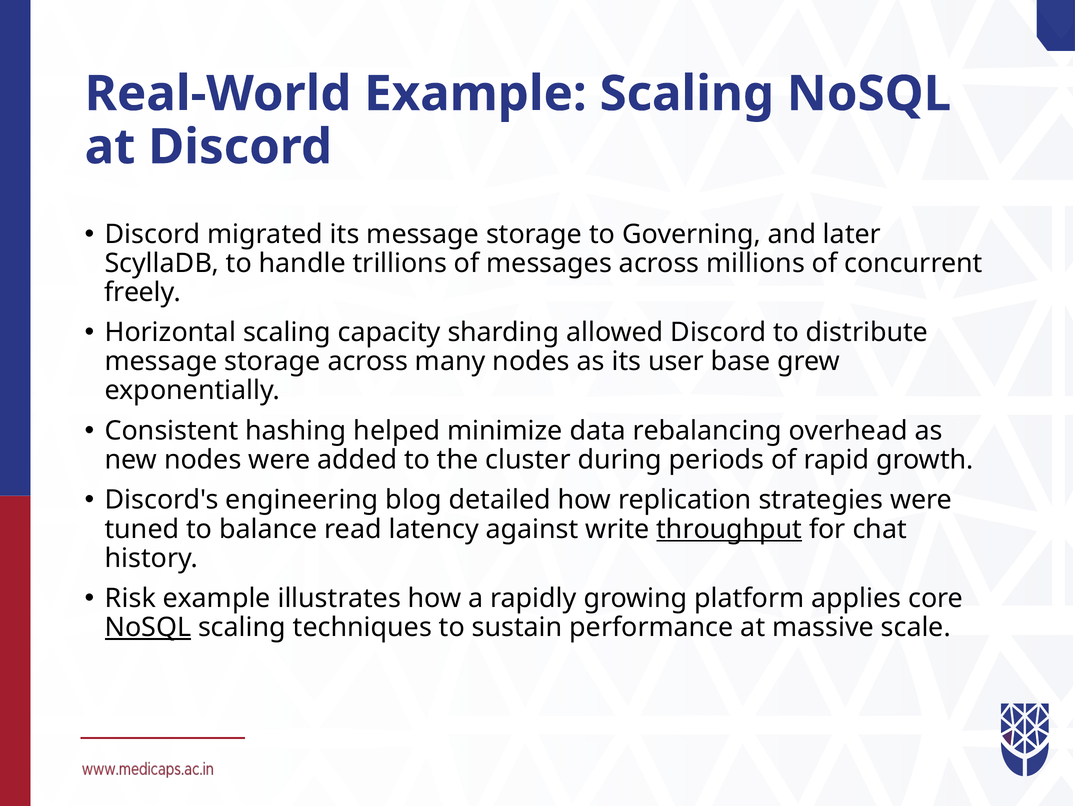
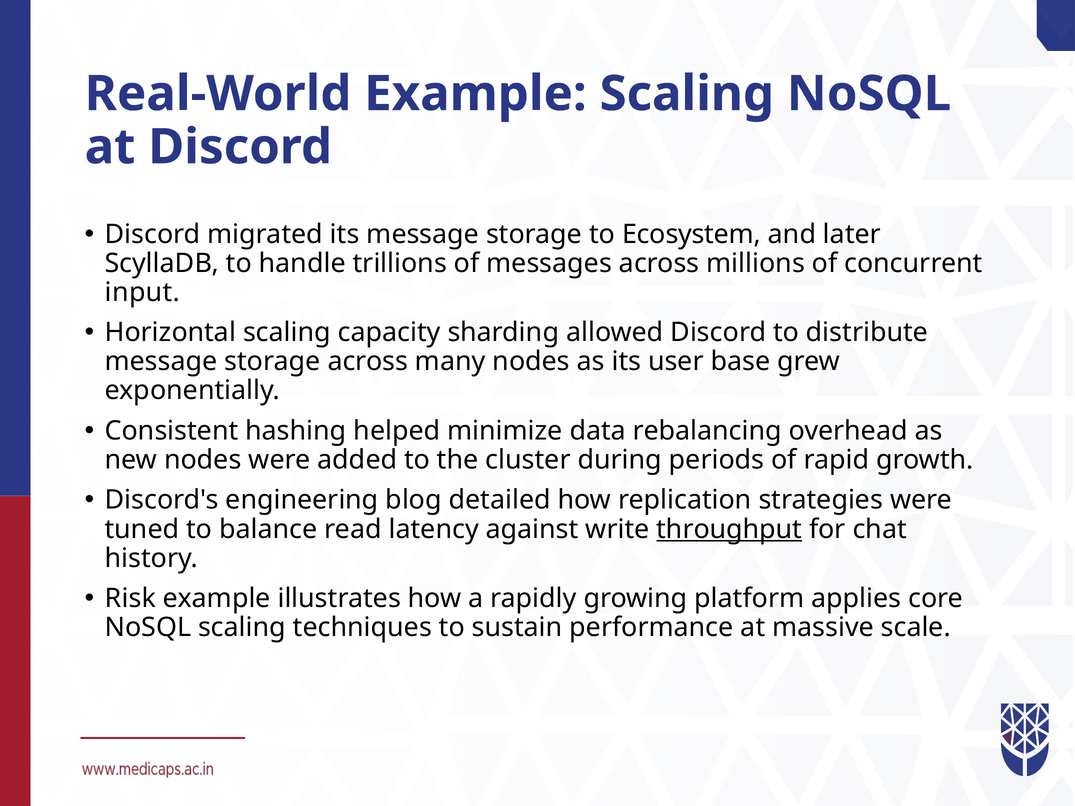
Governing: Governing -> Ecosystem (691, 234)
freely: freely -> input (142, 292)
NoSQL underline: present -> none (148, 628)
